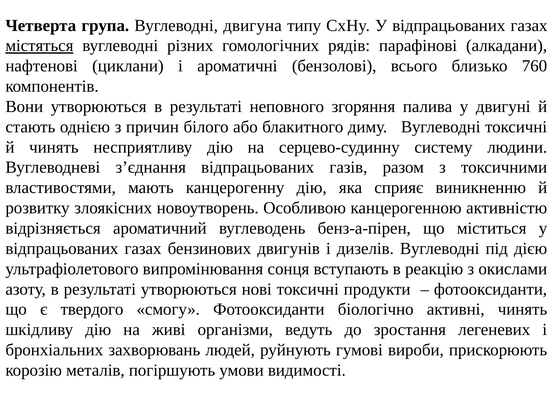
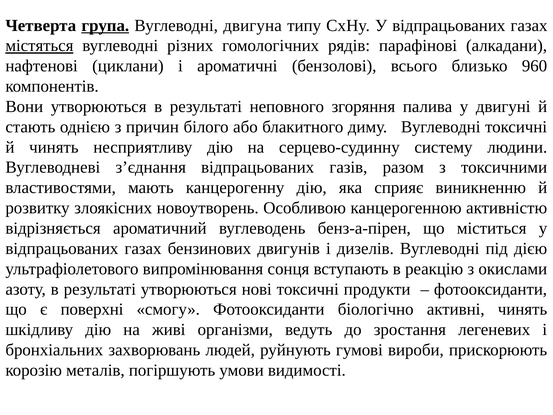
група underline: none -> present (105, 25)
760: 760 -> 960 (535, 66)
твердого: твердого -> поверхні (92, 309)
